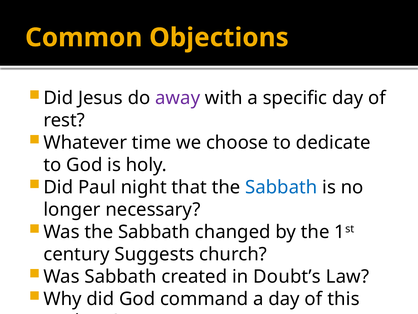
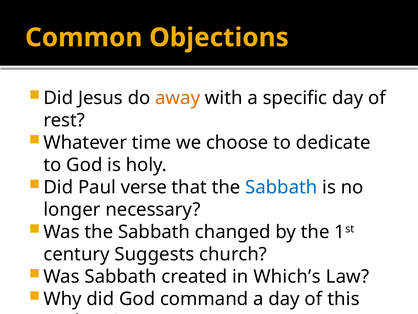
away colour: purple -> orange (178, 98)
night: night -> verse (144, 187)
Doubt’s: Doubt’s -> Which’s (287, 276)
